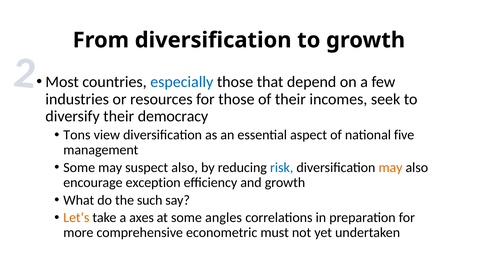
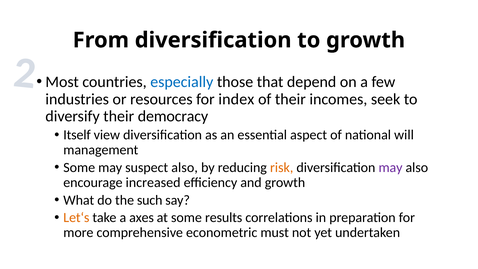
for those: those -> index (236, 99)
Tons: Tons -> Itself (77, 135)
five: five -> will (404, 135)
risk colour: blue -> orange (282, 167)
may colour: orange -> purple (390, 167)
exception: exception -> increased (153, 183)
angles: angles -> results (224, 218)
